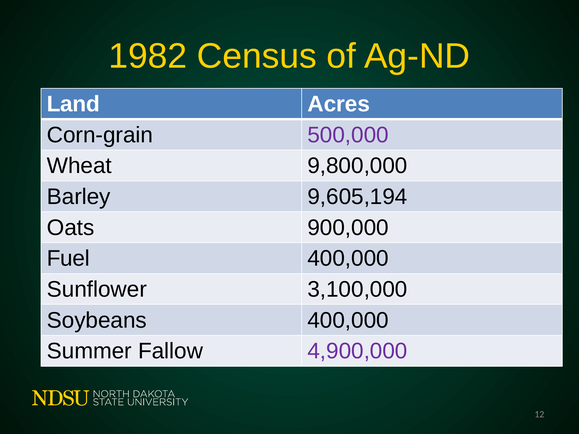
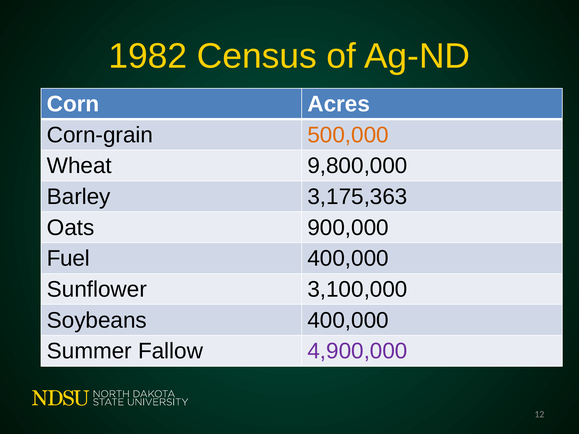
Land: Land -> Corn (73, 104)
500,000 colour: purple -> orange (348, 135)
9,605,194: 9,605,194 -> 3,175,363 (357, 197)
